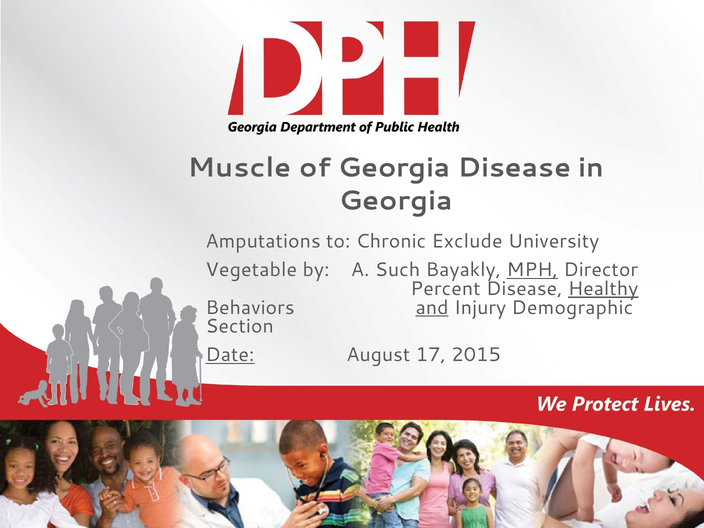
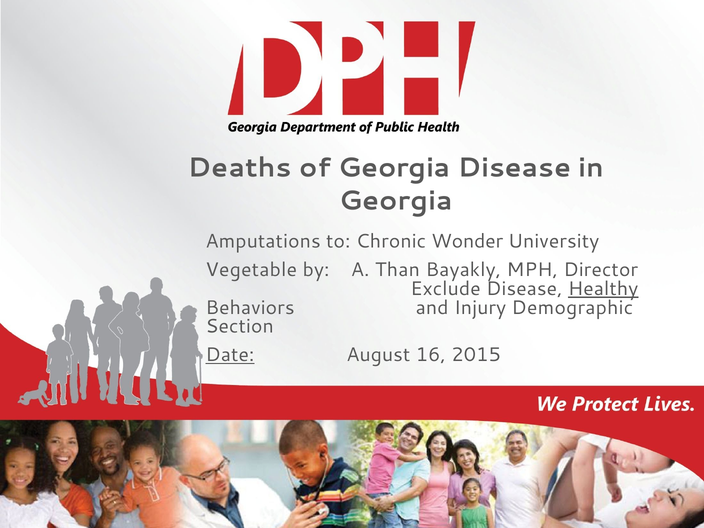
Muscle: Muscle -> Deaths (240, 168)
Exclude: Exclude -> Wonder (467, 241)
Such: Such -> Than (397, 270)
MPH underline: present -> none (532, 270)
Percent: Percent -> Exclude (446, 289)
and underline: present -> none (432, 308)
17: 17 -> 16 (431, 355)
